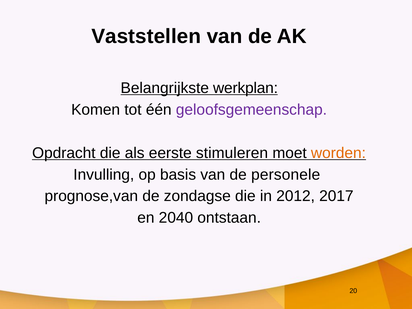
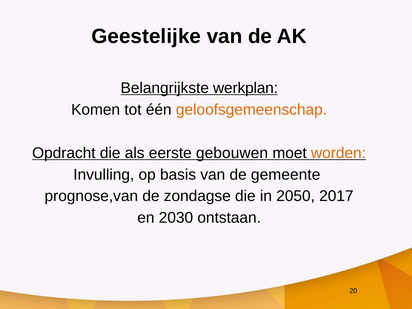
Vaststellen: Vaststellen -> Geestelijke (146, 36)
geloofsgemeenschap colour: purple -> orange (251, 110)
stimuleren: stimuleren -> gebouwen (232, 153)
personele: personele -> gemeente (286, 175)
2012: 2012 -> 2050 (296, 196)
2040: 2040 -> 2030 (176, 218)
